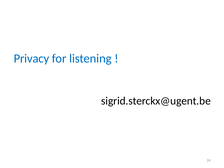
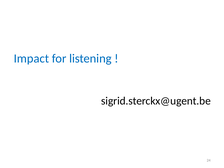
Privacy: Privacy -> Impact (31, 58)
